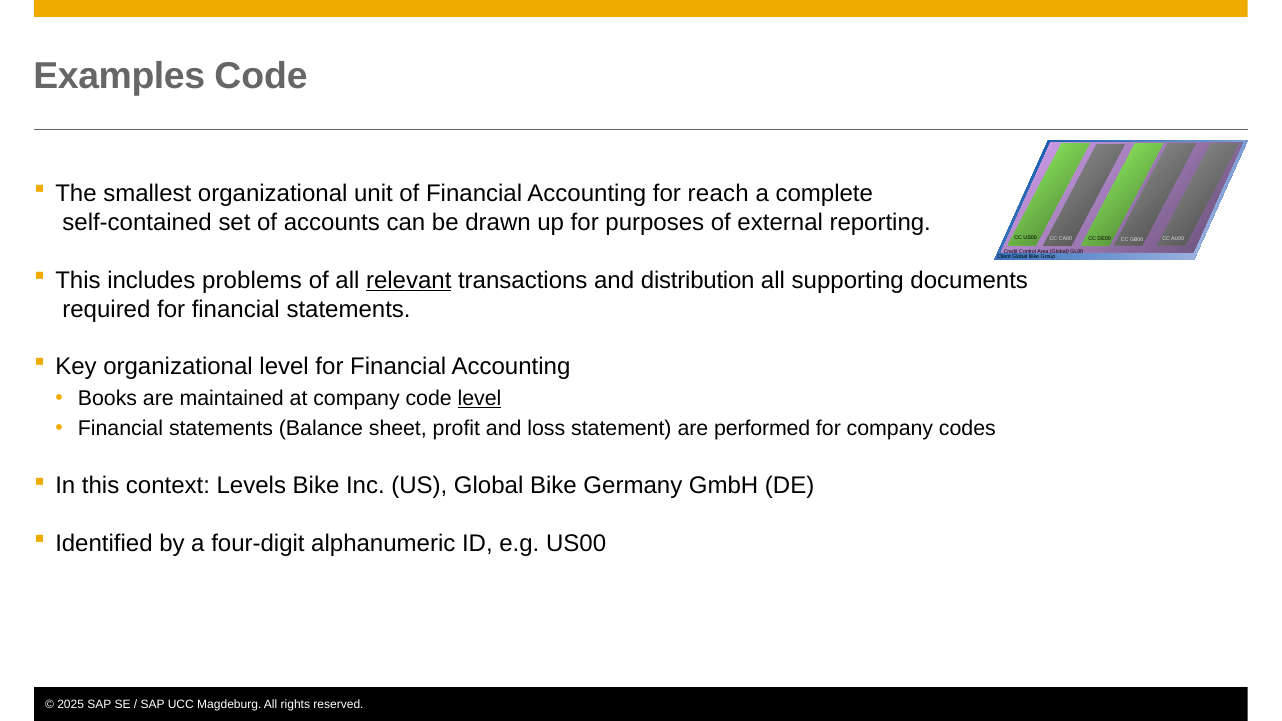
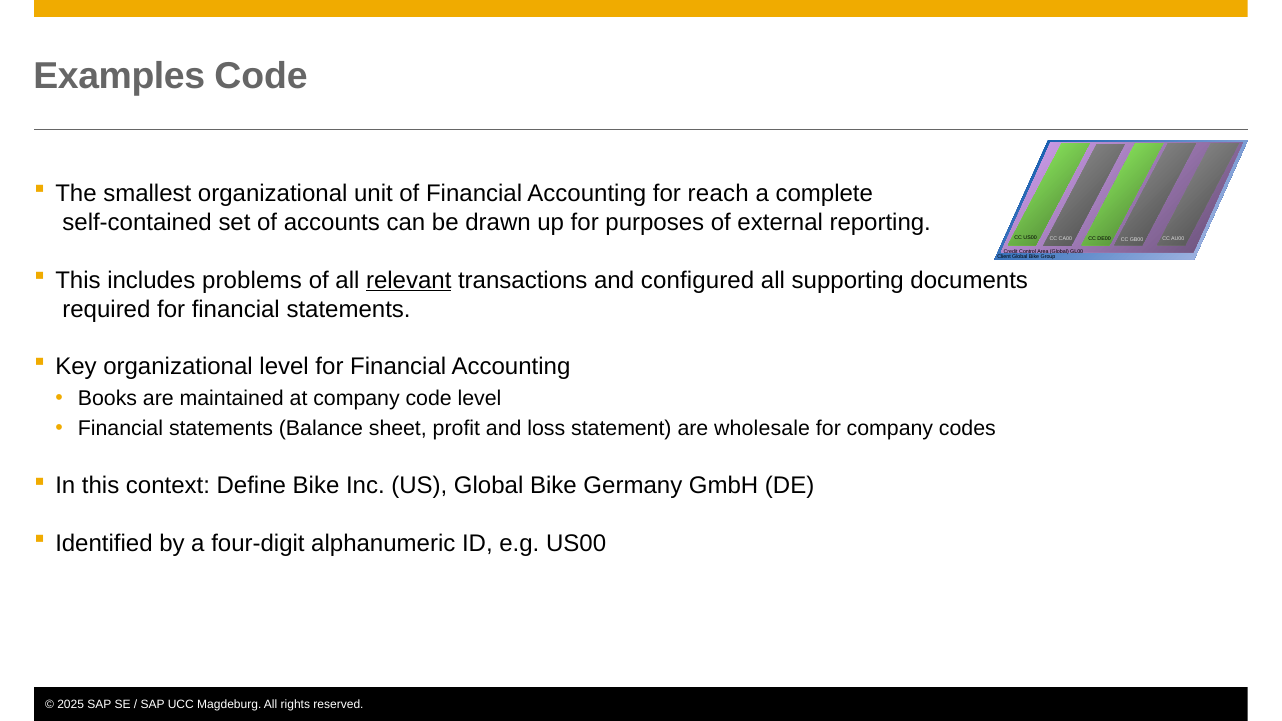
distribution: distribution -> configured (698, 280)
level underline: present -> none (480, 398)
performed: performed -> wholesale (762, 429)
Levels: Levels -> Define (251, 486)
